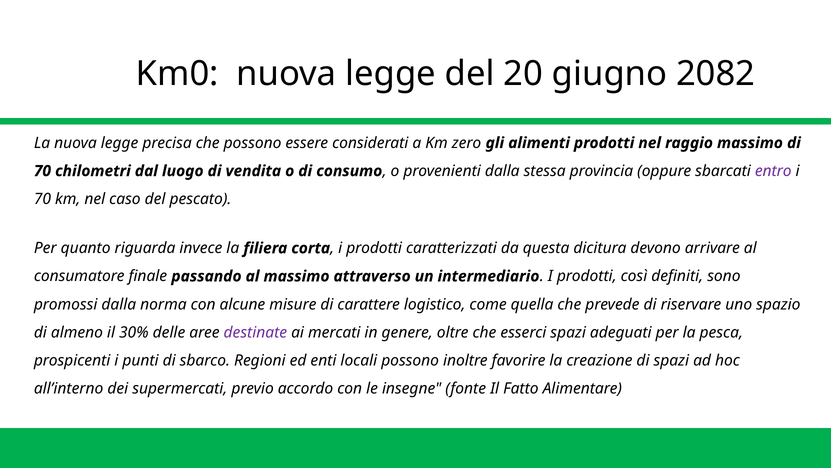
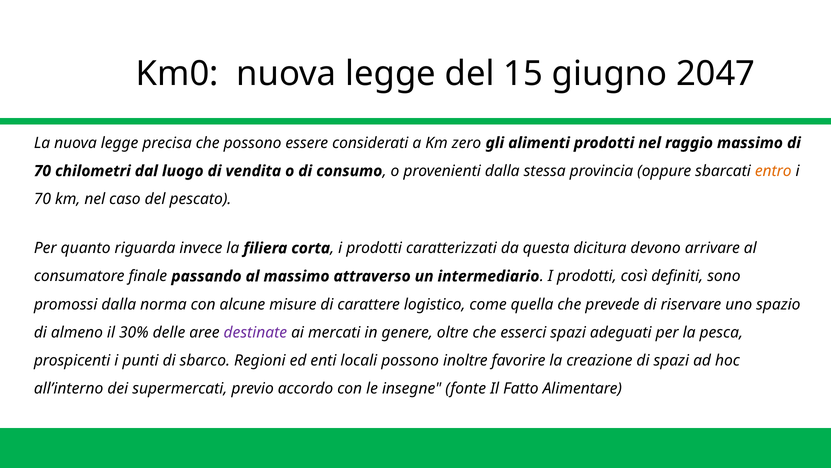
20: 20 -> 15 (523, 74)
2082: 2082 -> 2047 (716, 74)
entro colour: purple -> orange (773, 171)
